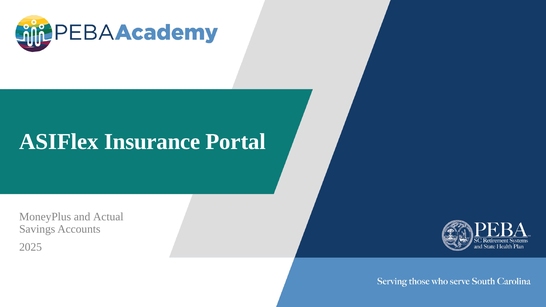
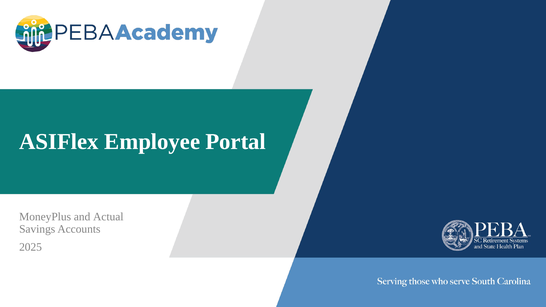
Insurance: Insurance -> Employee (152, 142)
